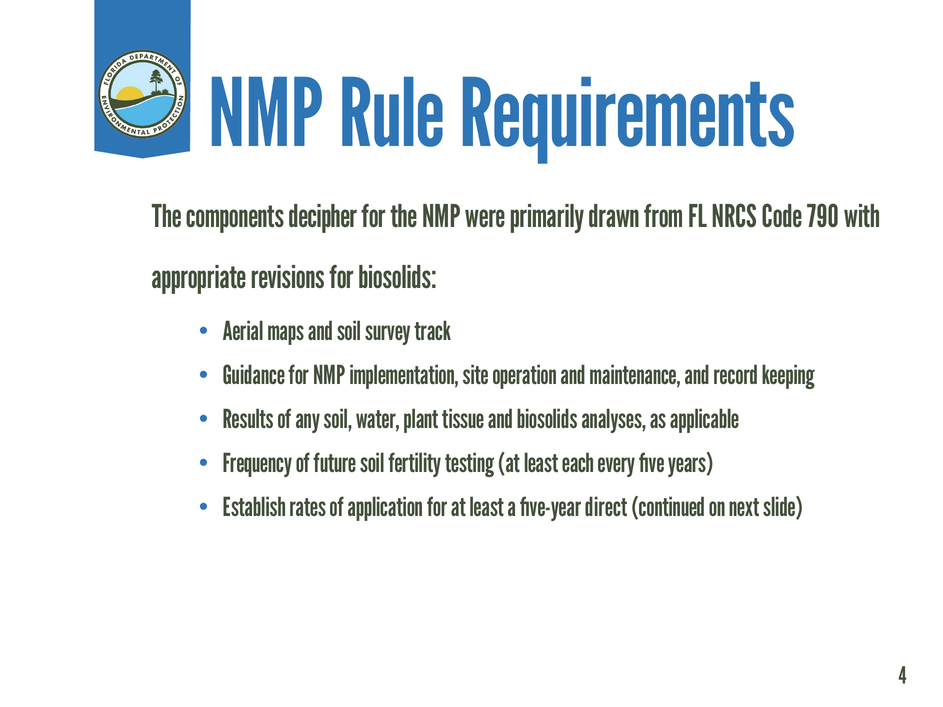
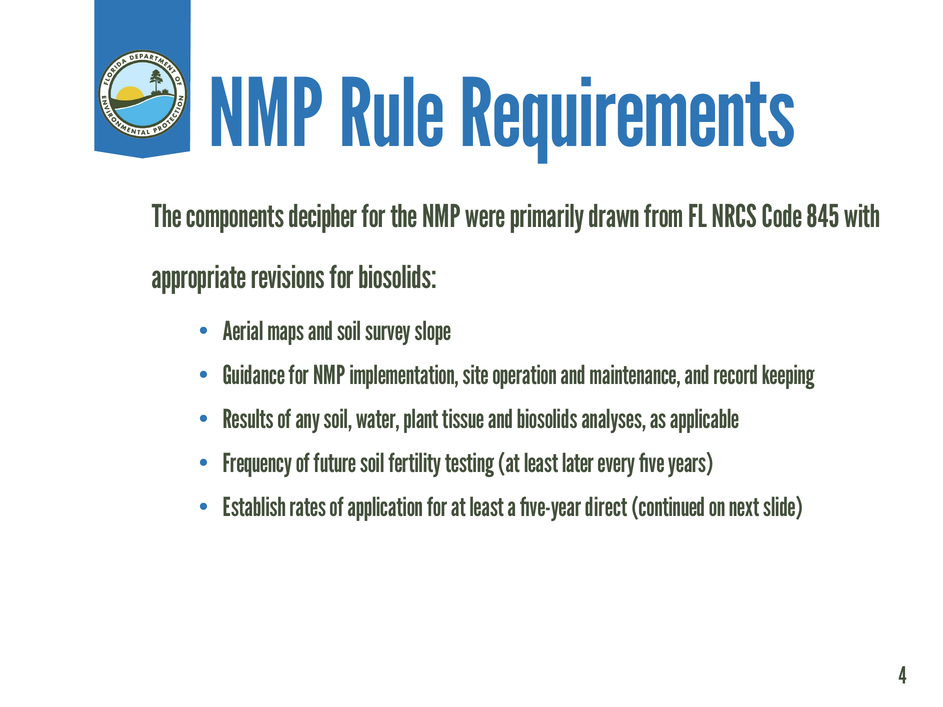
790: 790 -> 845 (823, 217)
track: track -> slope (433, 332)
each: each -> later (578, 464)
